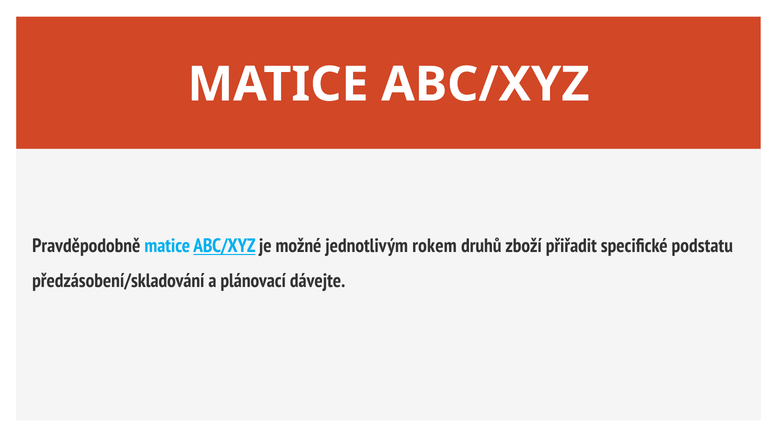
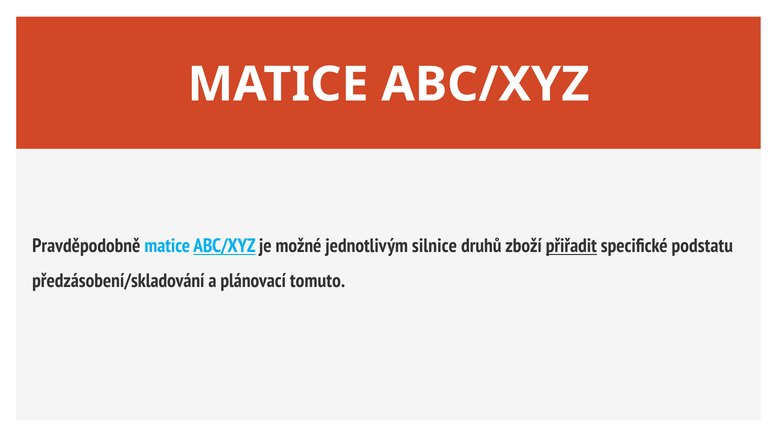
rokem: rokem -> silnice (435, 246)
přiřadit underline: none -> present (571, 246)
dávejte: dávejte -> tomuto (318, 281)
